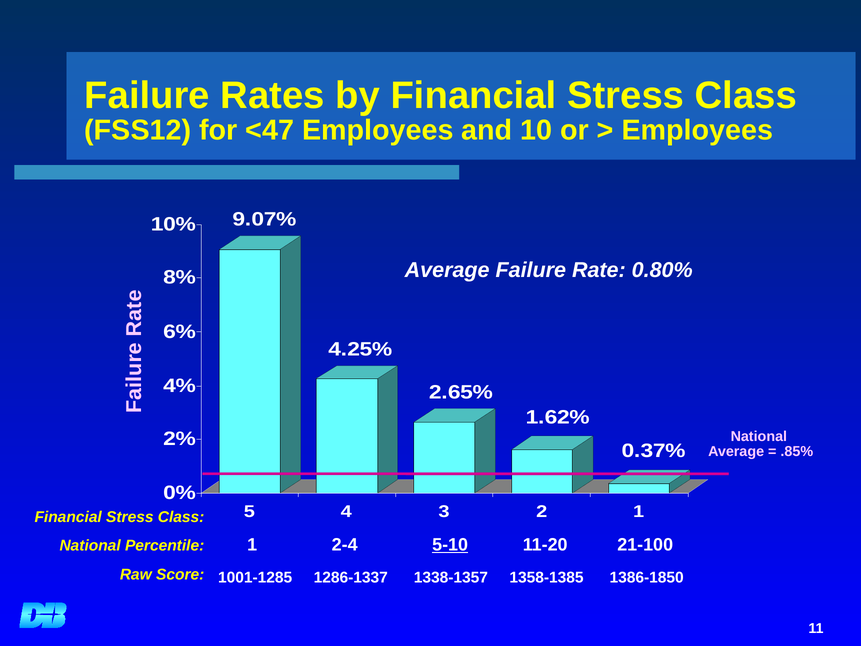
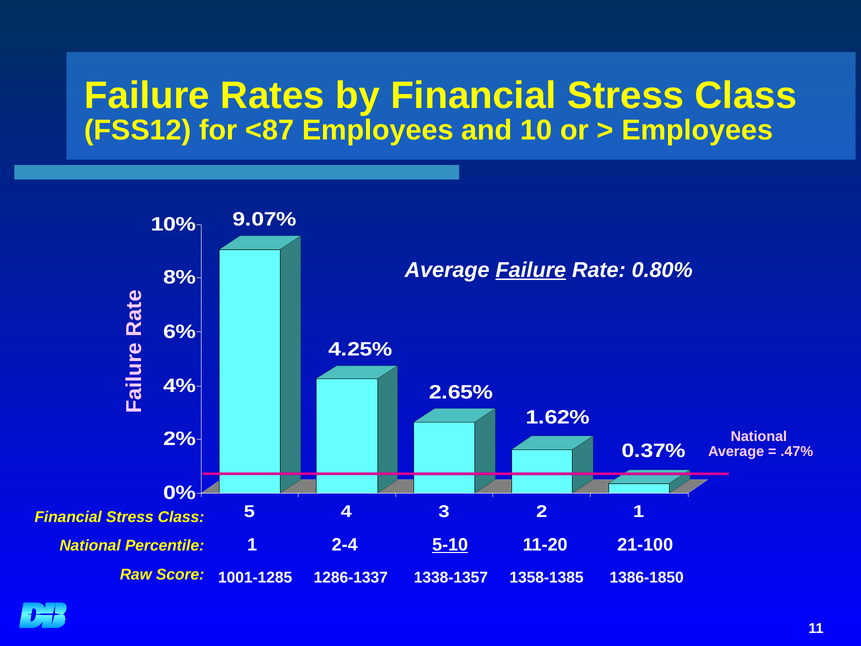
<47: <47 -> <87 (270, 130)
Failure underline: none -> present (531, 270)
.85%: .85% -> .47% (797, 451)
